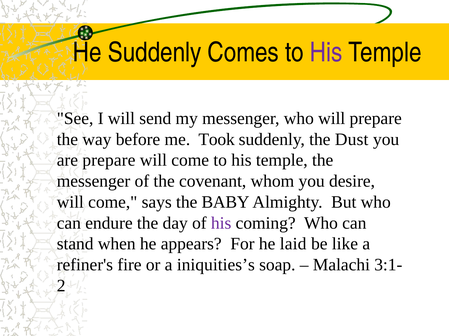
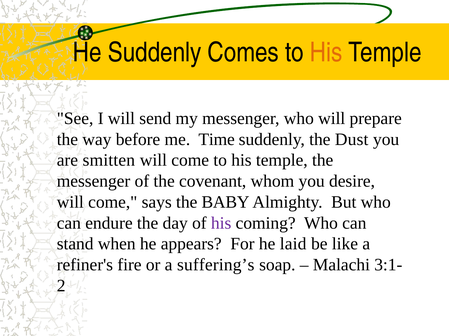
His colour: purple -> orange (326, 52)
Took: Took -> Time (217, 140)
are prepare: prepare -> smitten (109, 161)
iniquities’s: iniquities’s -> suffering’s (216, 265)
